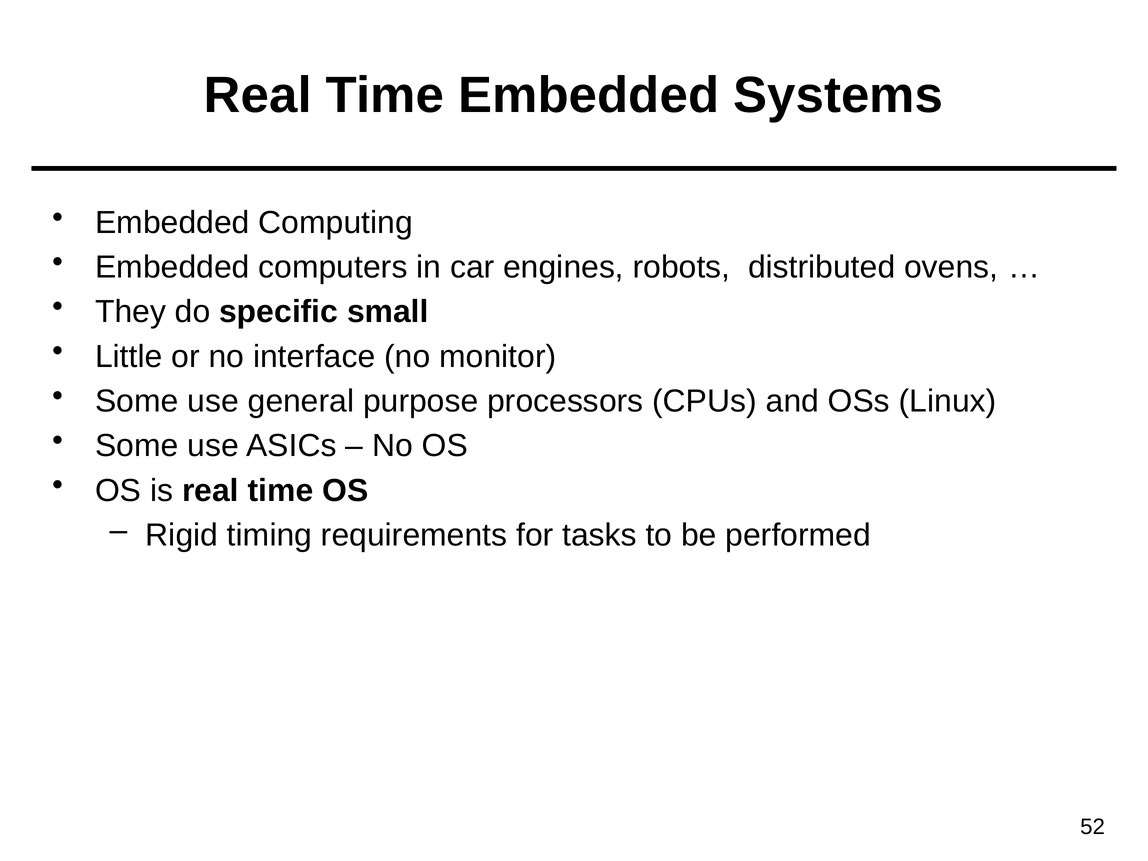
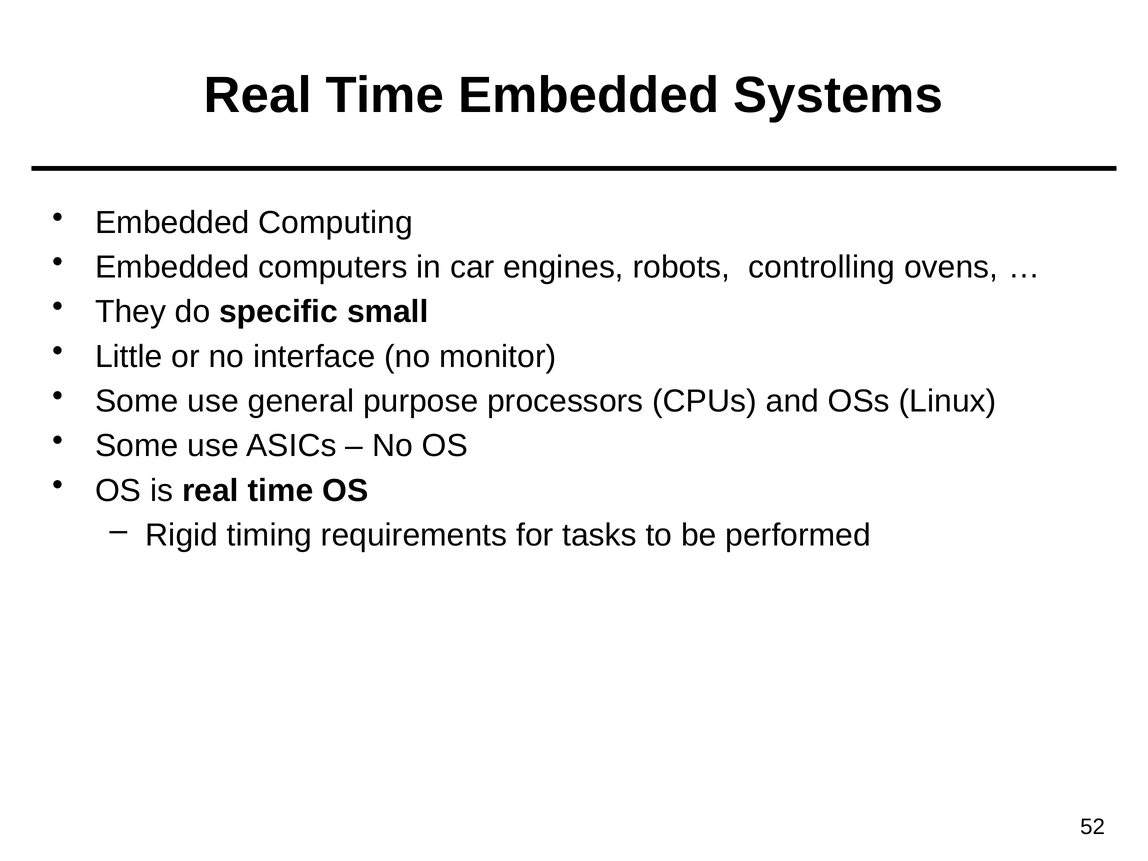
distributed: distributed -> controlling (822, 267)
